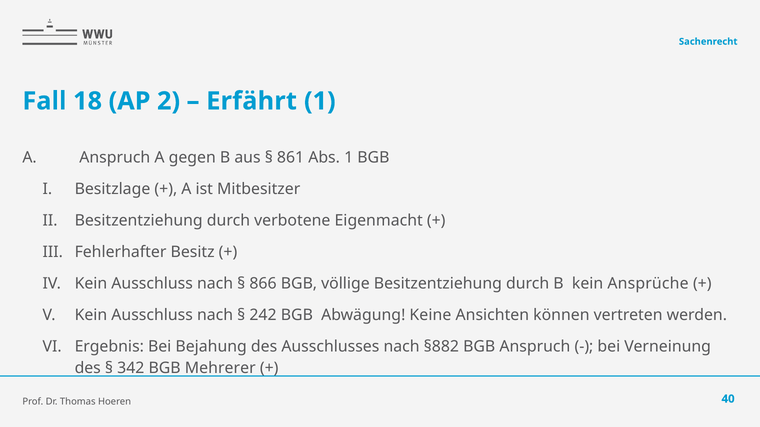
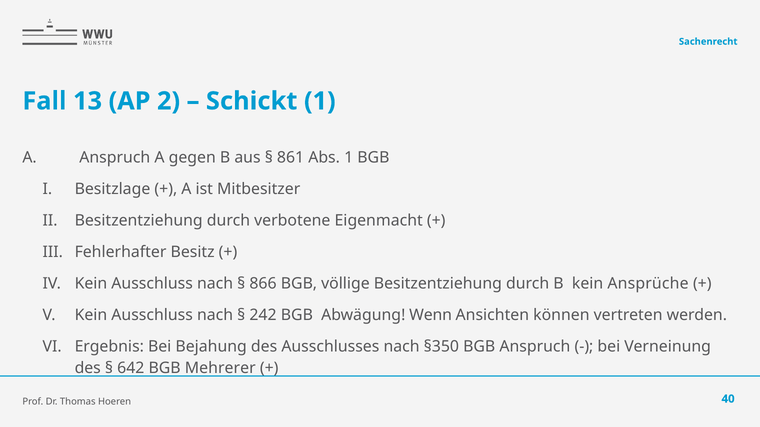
18: 18 -> 13 (88, 101)
Erfährt: Erfährt -> Schickt (252, 101)
Keine: Keine -> Wenn (431, 315)
§882: §882 -> §350 (441, 347)
342: 342 -> 642 (131, 368)
